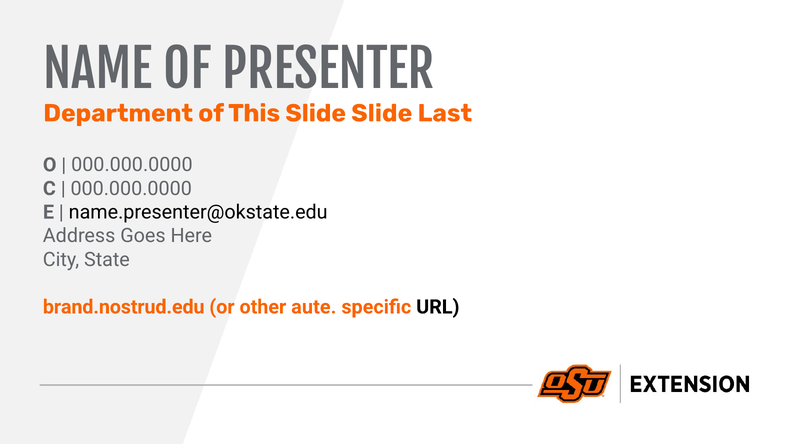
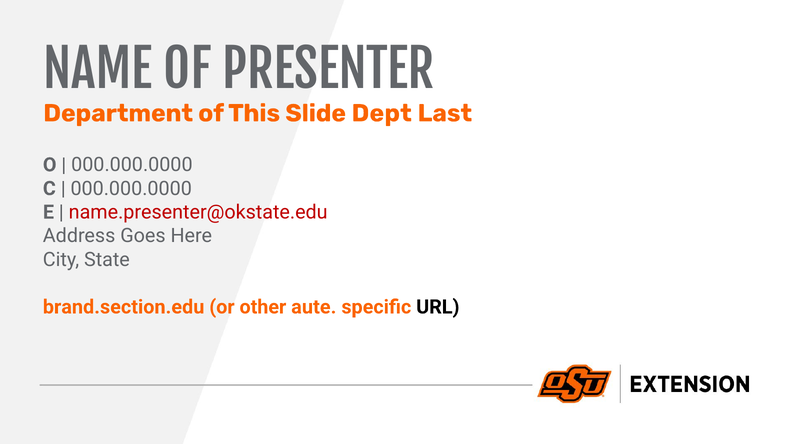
Slide Slide: Slide -> Dept (382, 113)
name.presenter@okstate.edu colour: black -> red (198, 212)
brand.nostrud.edu: brand.nostrud.edu -> brand.section.edu (124, 307)
